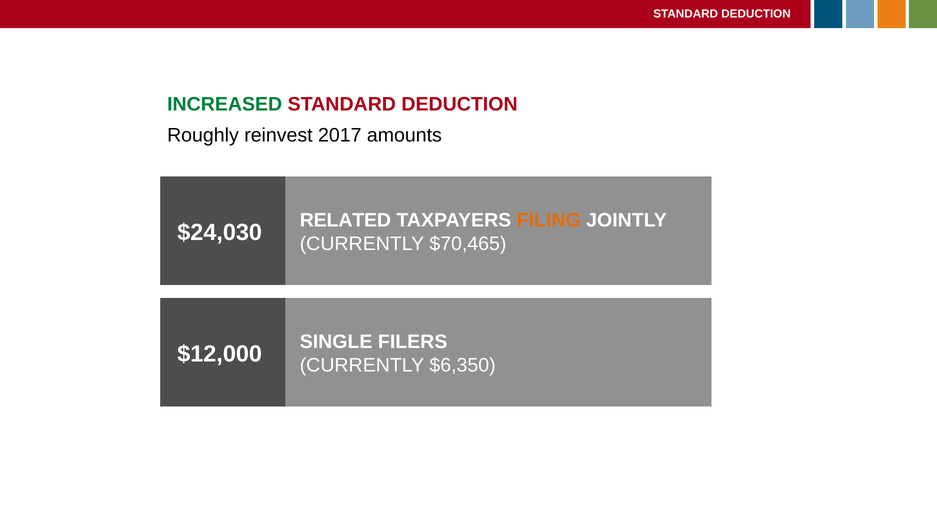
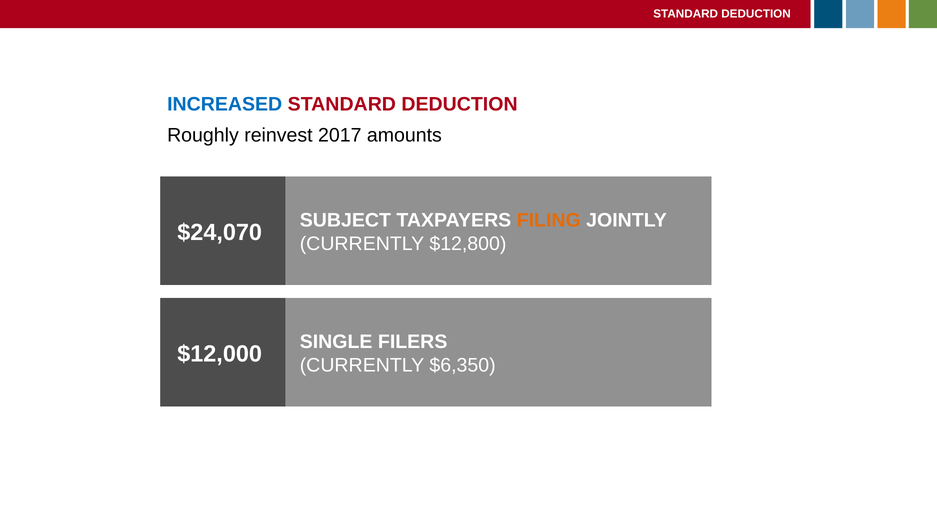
INCREASED colour: green -> blue (225, 105)
RELATED: RELATED -> SUBJECT (345, 220)
$24,030: $24,030 -> $24,070 (220, 232)
$70,465: $70,465 -> $12,800 (468, 244)
